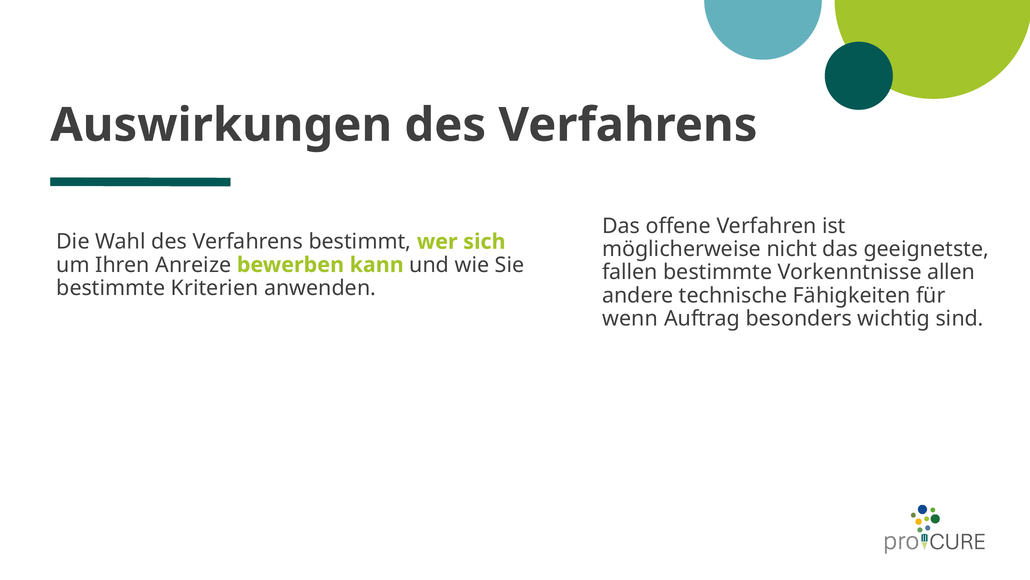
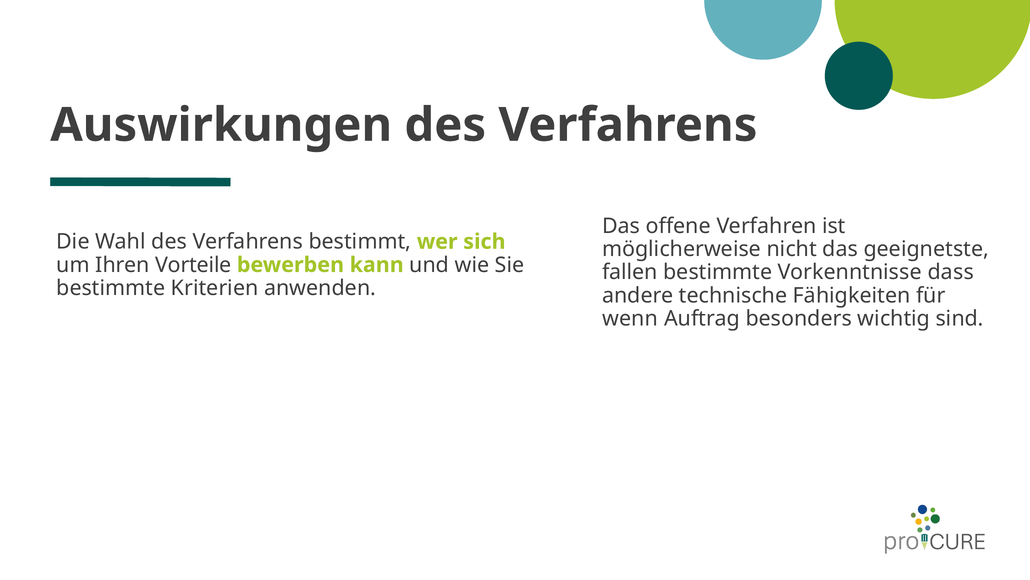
Anreize: Anreize -> Vorteile (193, 265)
allen: allen -> dass (951, 272)
